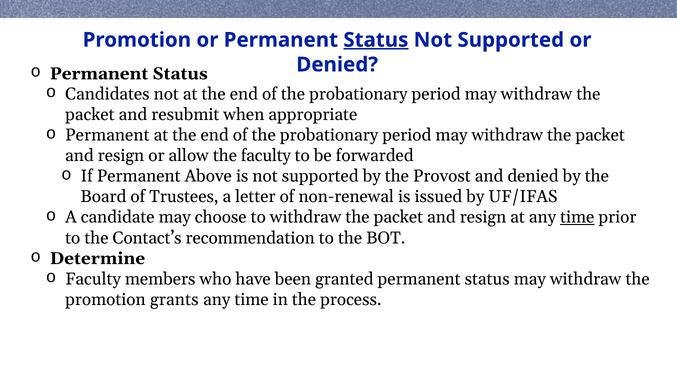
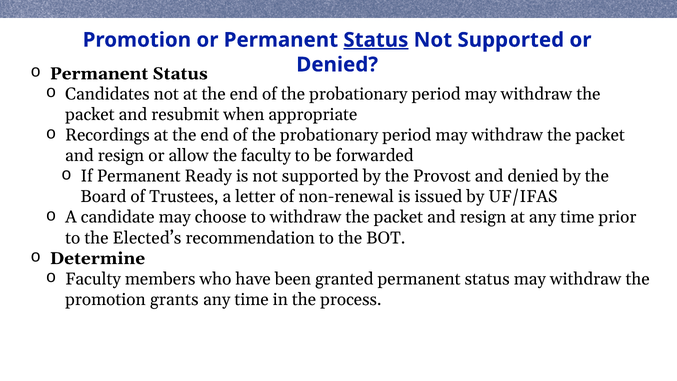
Permanent: Permanent -> Recordings (107, 135)
Above: Above -> Ready (208, 176)
time underline: present -> none (577, 217)
Contact’s: Contact’s -> Elected’s (147, 238)
